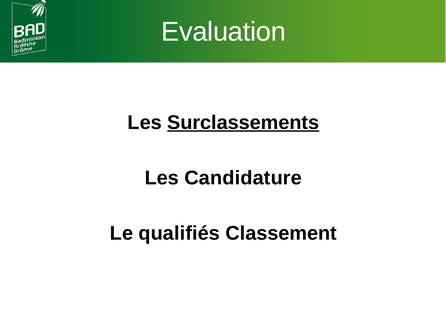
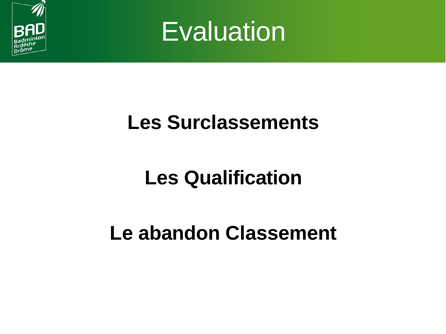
Surclassements underline: present -> none (243, 123)
Candidature: Candidature -> Qualification (243, 178)
qualifiés: qualifiés -> abandon (179, 234)
